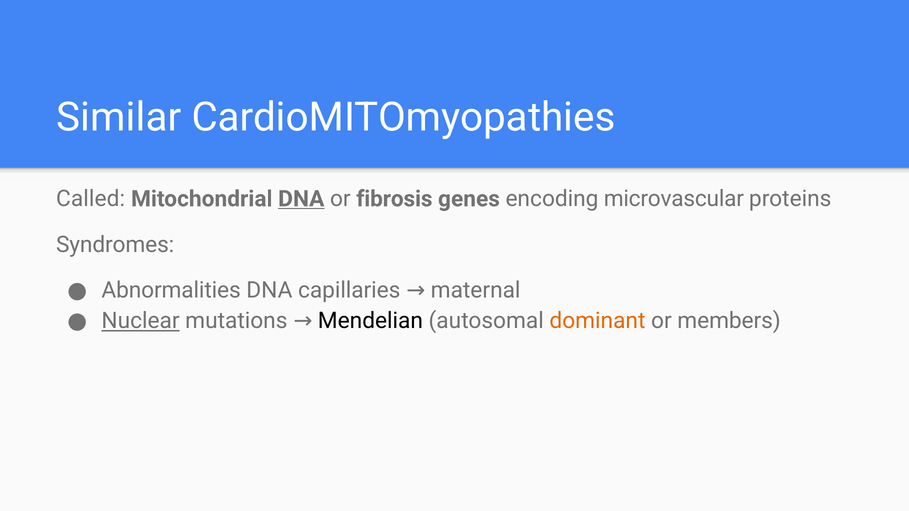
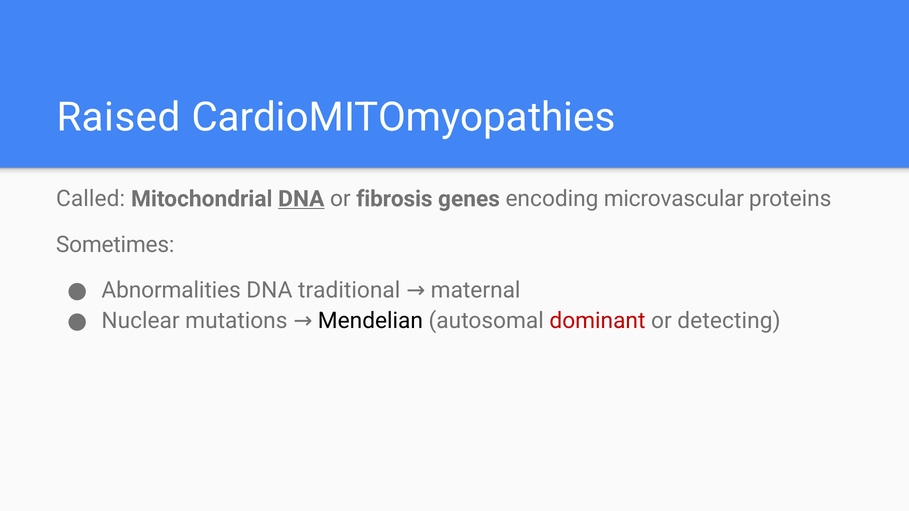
Similar: Similar -> Raised (119, 117)
Syndromes: Syndromes -> Sometimes (115, 245)
capillaries: capillaries -> traditional (349, 290)
Nuclear underline: present -> none (141, 321)
dominant colour: orange -> red (597, 321)
members: members -> detecting (729, 321)
